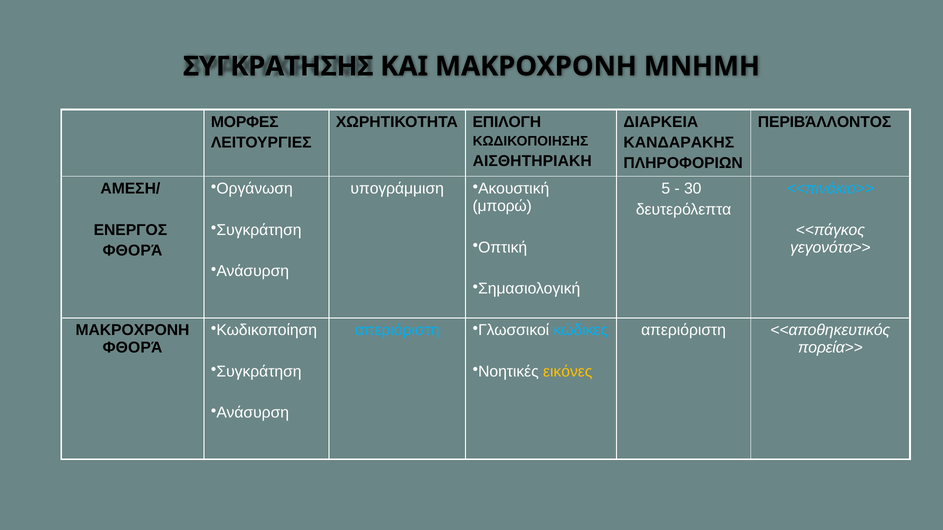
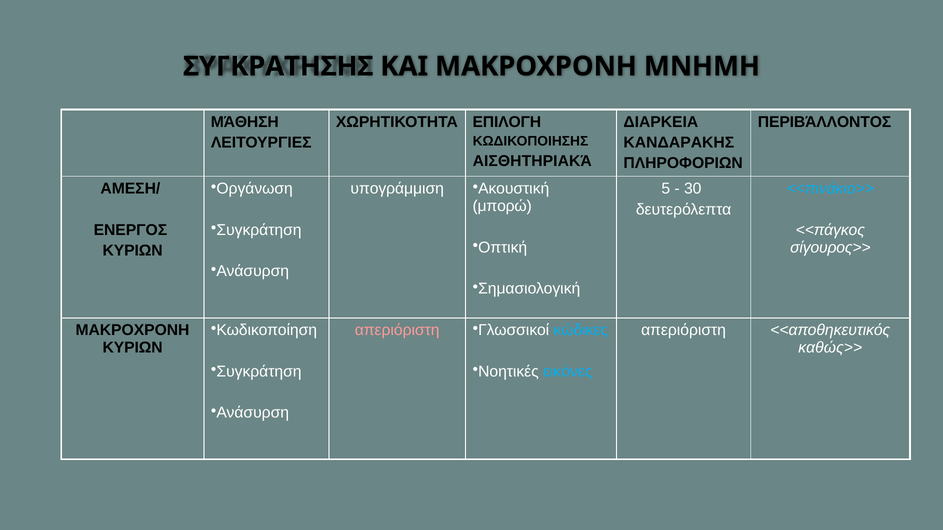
ΜΟΡΦΕΣ: ΜΟΡΦΕΣ -> ΜΆΘΗΣΗ (245, 122)
ΑΙΣΘΗΤΗΡΙΑΚΗ: ΑΙΣΘΗΤΗΡΙΑΚΗ -> ΑΙΣΘΗΤΗΡΙΑΚΆ (532, 161)
γεγονότα>>: γεγονότα>> -> σίγουρος>> (830, 248)
ΦΘΟΡΆ: ΦΘΟΡΆ -> ΚΥΡΙΩΝ (133, 251)
απεριόριστη colour: light blue -> pink (397, 331)
ΦΘΟΡΆ: ΦΘΟΡΆ -> ΚΥΡΙΩΝ (133, 348)
πορεία>>: πορεία>> -> καθώς>> (830, 348)
εικόνες colour: yellow -> light blue (568, 372)
